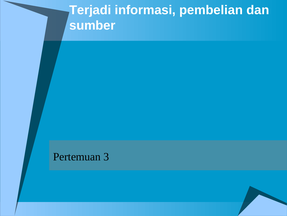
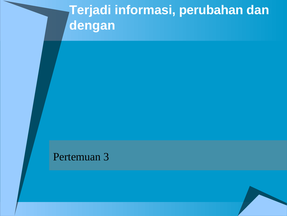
pembelian: pembelian -> perubahan (211, 10)
sumber: sumber -> dengan (92, 25)
